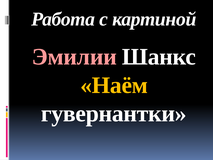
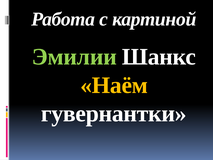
Эмилии colour: pink -> light green (74, 57)
